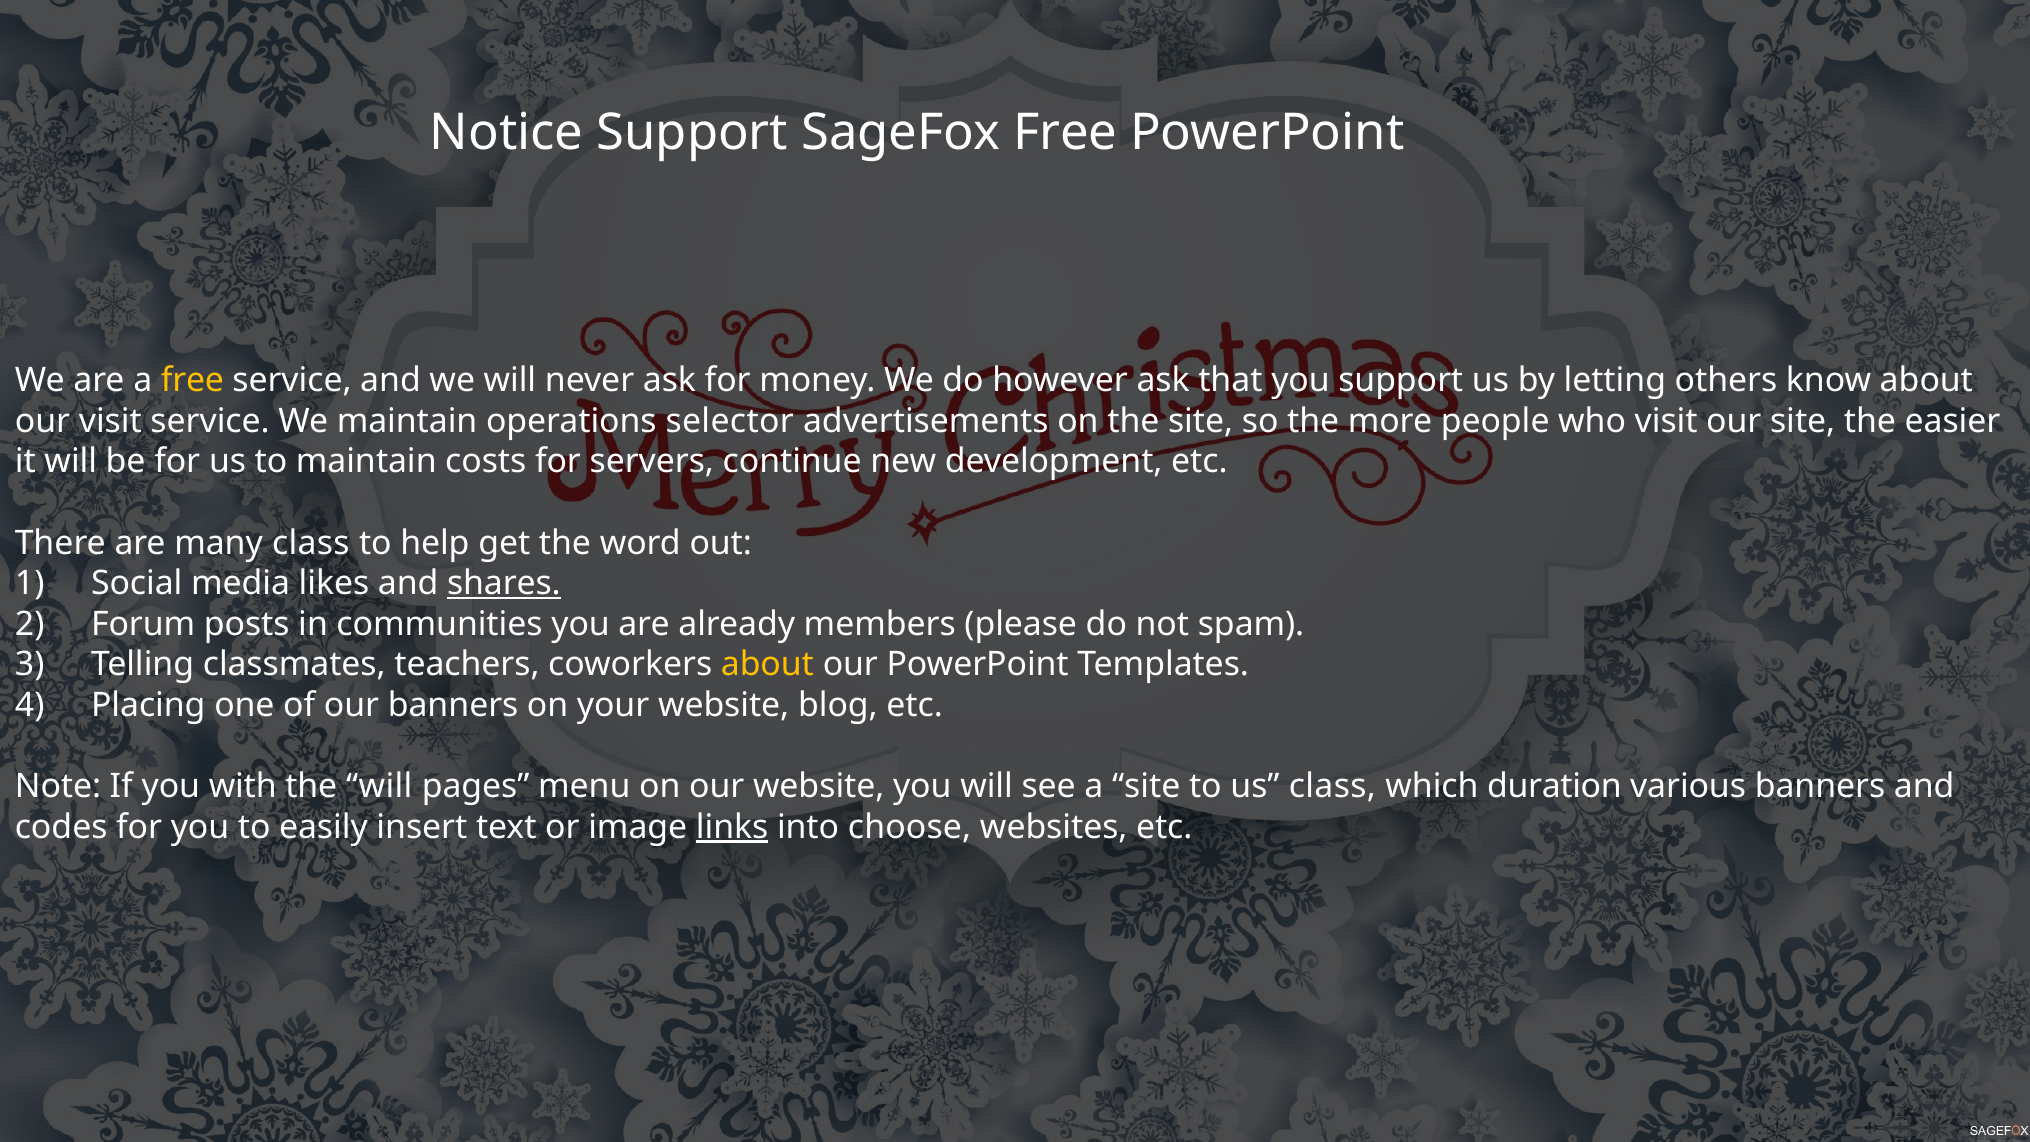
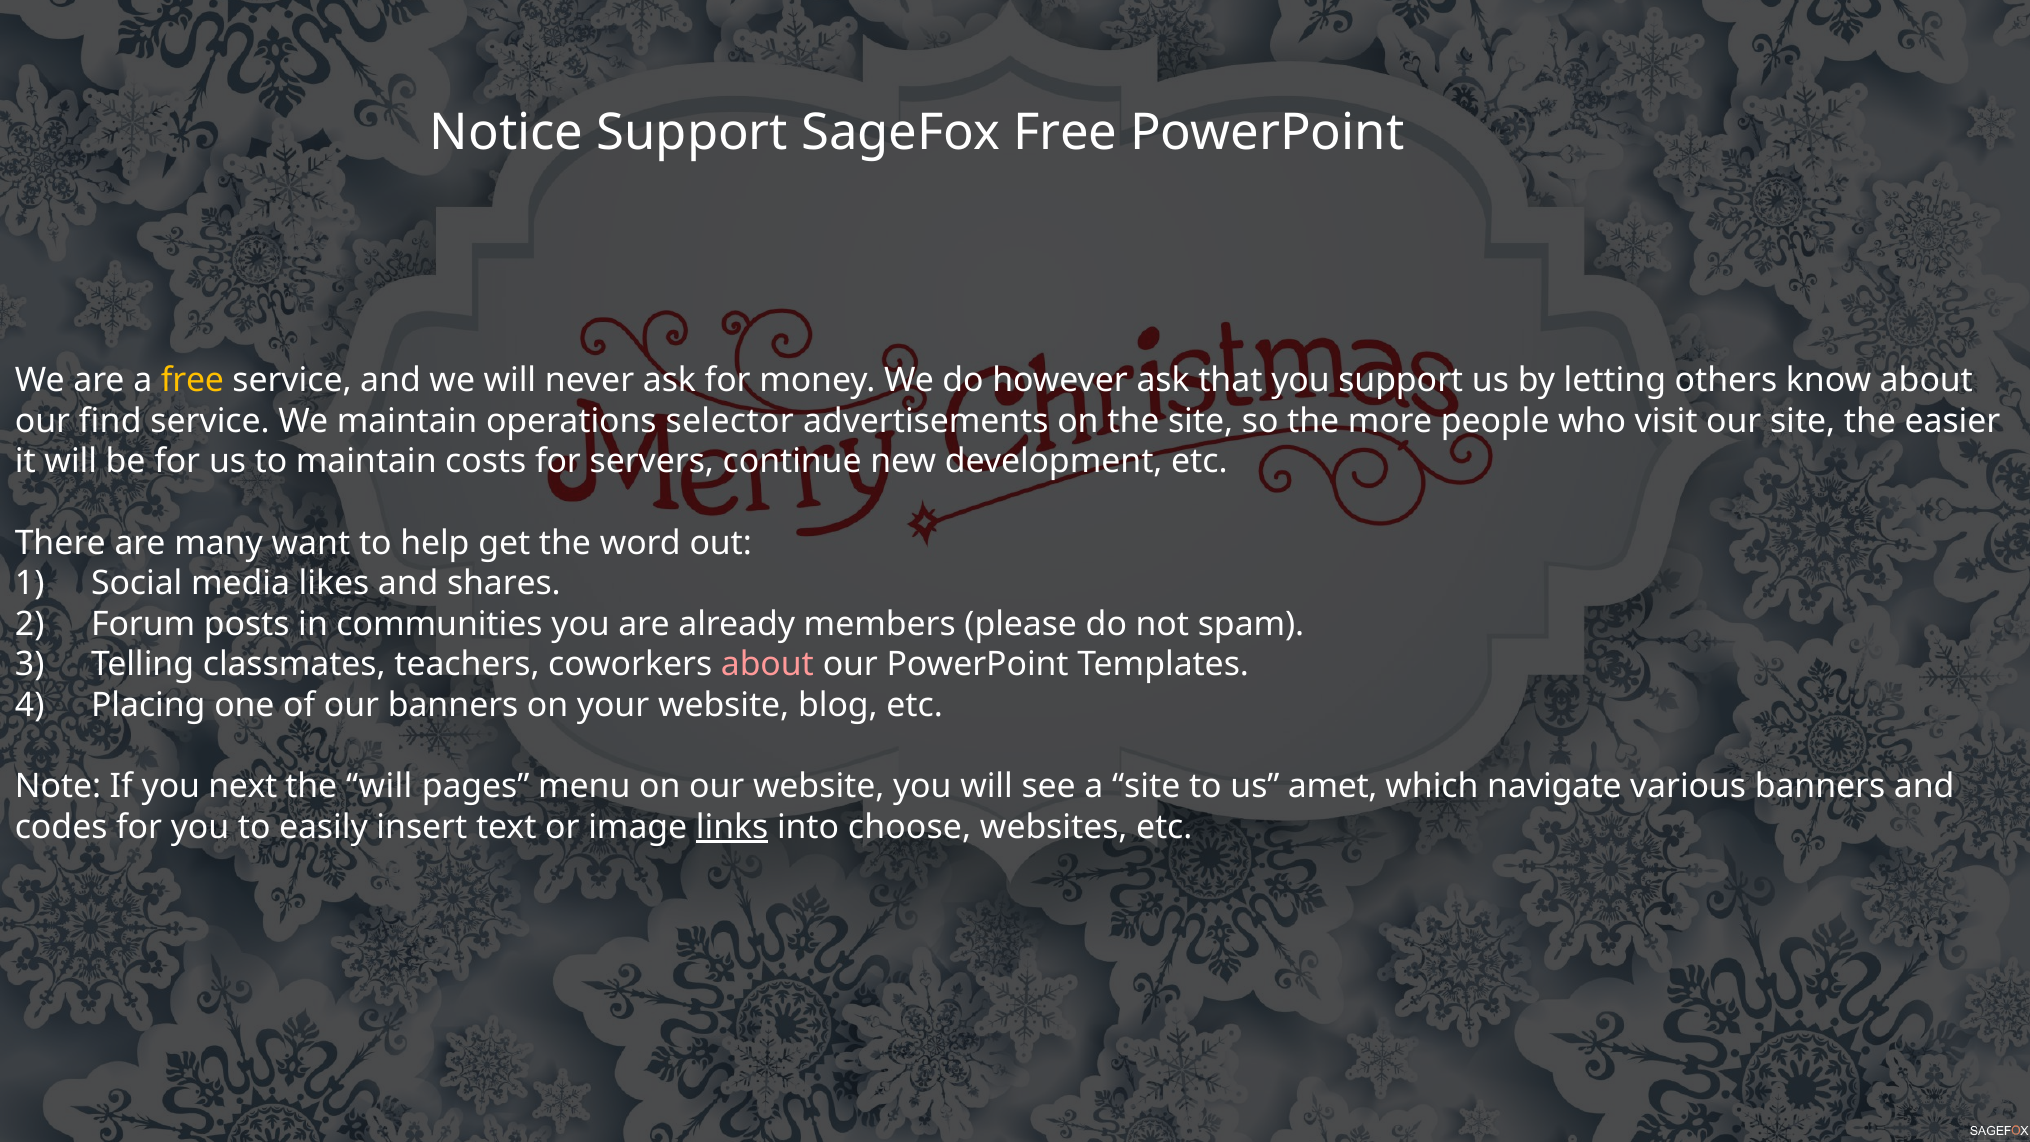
our visit: visit -> find (110, 421)
many class: class -> want (311, 543)
shares underline: present -> none (504, 583)
about colour: yellow -> pink (767, 665)
with: with -> next (243, 786)
us class: class -> amet (1333, 786)
duration: duration -> navigate (1554, 786)
